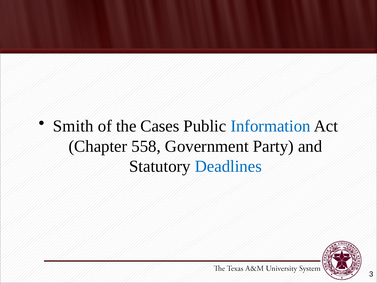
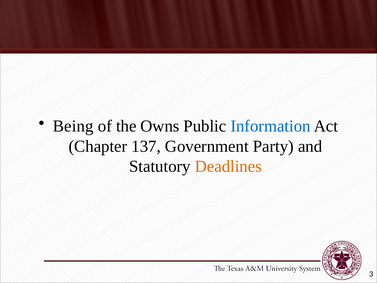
Smith: Smith -> Being (73, 126)
Cases: Cases -> Owns (160, 126)
558: 558 -> 137 (146, 146)
Deadlines colour: blue -> orange (228, 166)
